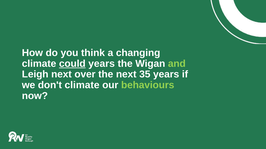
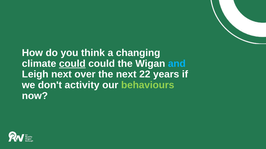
could years: years -> could (102, 64)
and colour: light green -> light blue (177, 64)
35: 35 -> 22 (145, 75)
don't climate: climate -> activity (82, 85)
